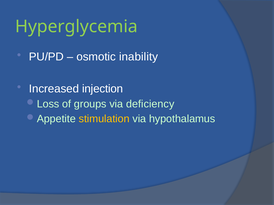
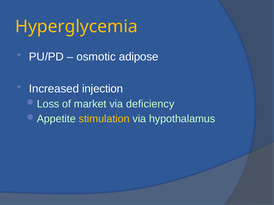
Hyperglycemia colour: light green -> yellow (76, 27)
inability: inability -> adipose (139, 57)
groups: groups -> market (90, 104)
